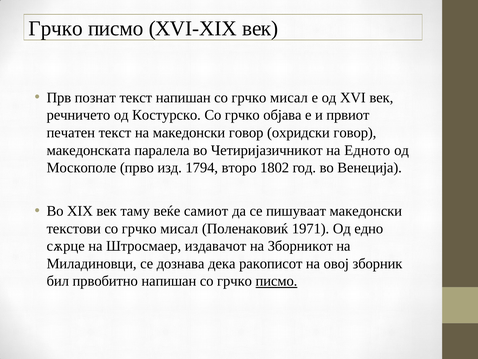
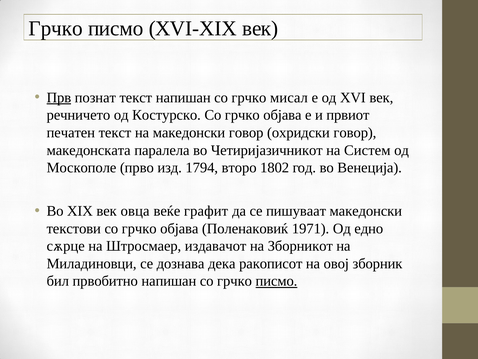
Прв underline: none -> present (59, 97)
Едното: Едното -> Систем (367, 150)
таму: таму -> овца (135, 211)
самиот: самиот -> графит (206, 211)
текстови со грчко мисал: мисал -> објава (179, 228)
